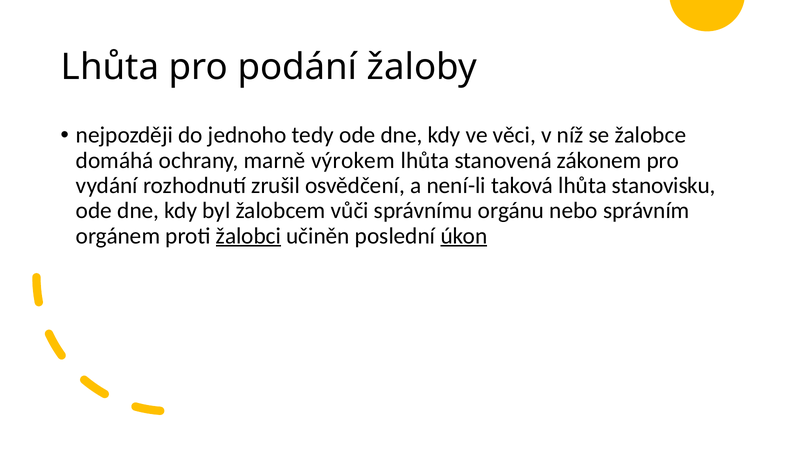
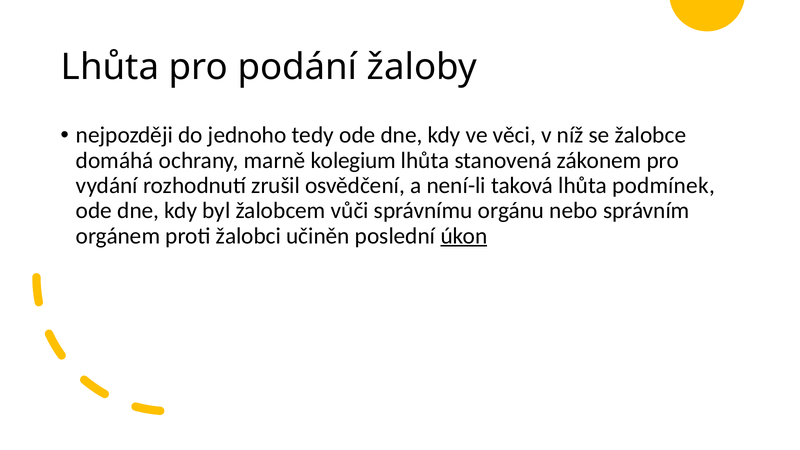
výrokem: výrokem -> kolegium (353, 160)
stanovisku: stanovisku -> podmínek (663, 186)
žalobci underline: present -> none (248, 236)
